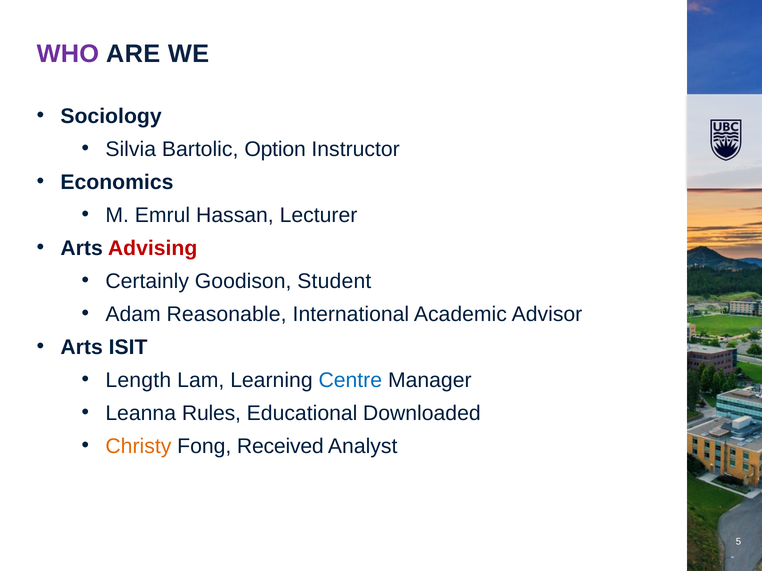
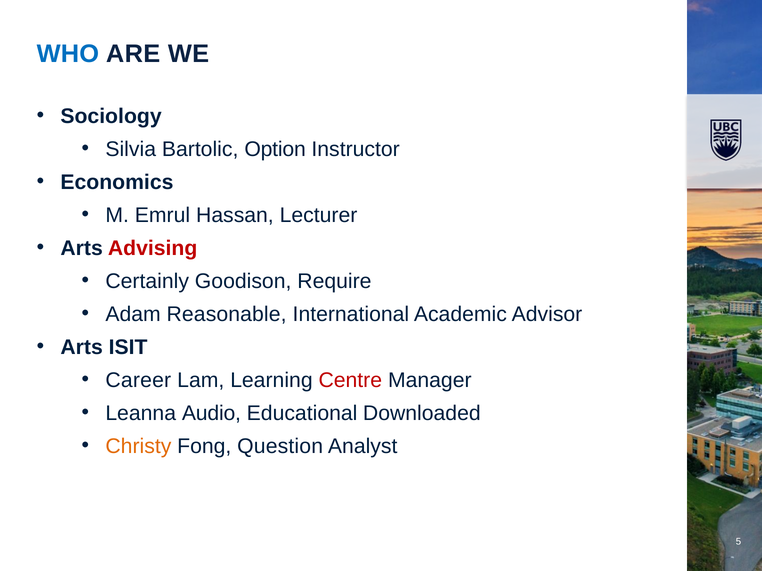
WHO colour: purple -> blue (68, 54)
Student: Student -> Require (334, 281)
Length: Length -> Career (138, 380)
Centre colour: blue -> red (350, 380)
Rules: Rules -> Audio (211, 413)
Received: Received -> Question (280, 446)
